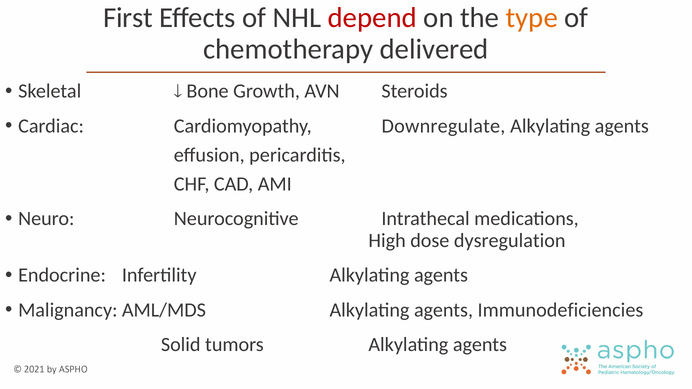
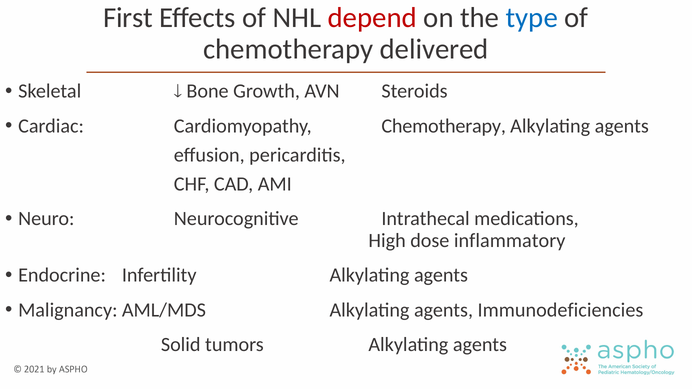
type colour: orange -> blue (532, 18)
Cardiomyopathy Downregulate: Downregulate -> Chemotherapy (444, 126)
dysregulation: dysregulation -> inflammatory (510, 241)
